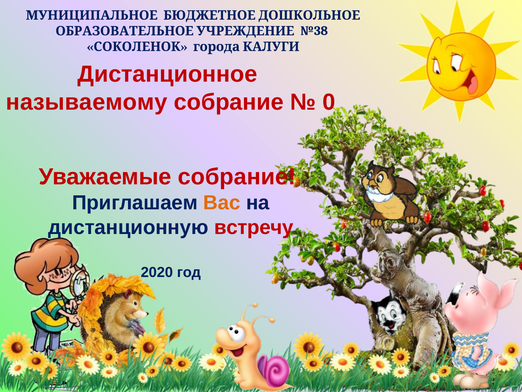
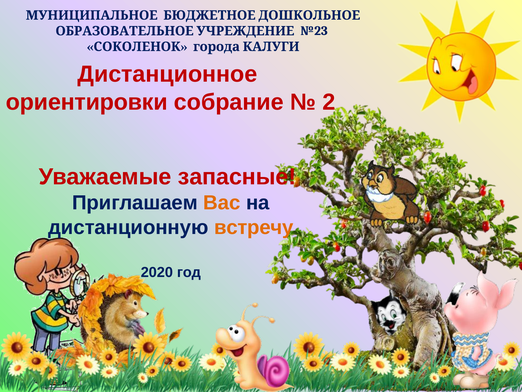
№38: №38 -> №23 (314, 31)
называемому: называемому -> ориентировки (87, 102)
0: 0 -> 2 (329, 102)
Уважаемые собрание: собрание -> запасные (237, 177)
встречу colour: red -> orange (254, 227)
